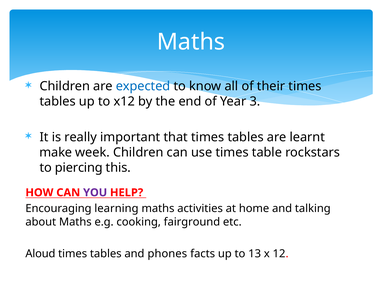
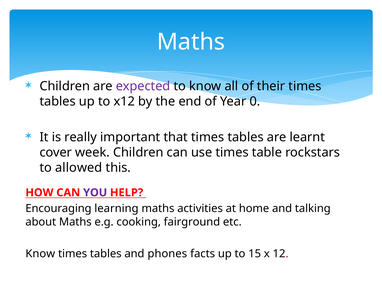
expected colour: blue -> purple (143, 86)
3: 3 -> 0 (255, 102)
make: make -> cover (56, 153)
piercing: piercing -> allowed (79, 168)
Aloud: Aloud -> Know (40, 254)
13: 13 -> 15 (255, 254)
